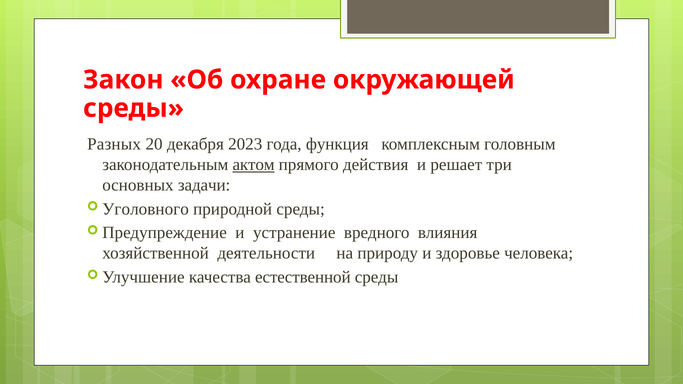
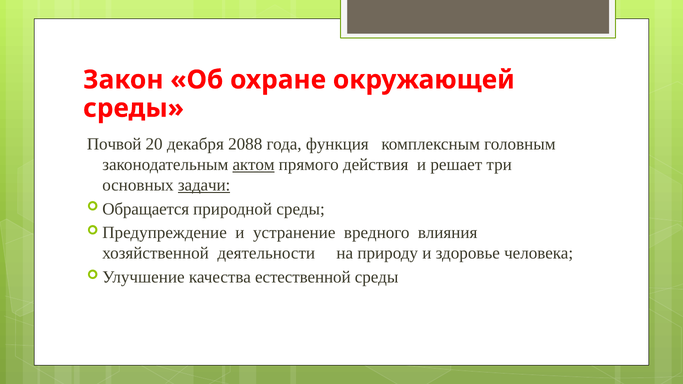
Разных: Разных -> Почвой (114, 144)
2023: 2023 -> 2088 (245, 144)
задачи underline: none -> present (204, 185)
Уголовного: Уголовного -> Обращается (146, 209)
